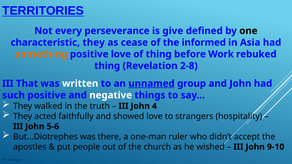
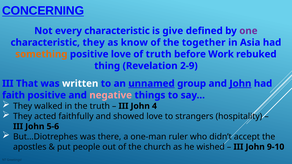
TERRITORIES: TERRITORIES -> CONCERNING (43, 11)
every perseverance: perseverance -> characteristic (117, 31)
one colour: black -> purple (248, 31)
cease: cease -> know (134, 43)
informed: informed -> together (204, 43)
of thing: thing -> truth (159, 54)
2-8: 2-8 -> 2-9 (189, 66)
John underline: none -> present (240, 84)
such: such -> faith (14, 95)
negative colour: white -> pink (111, 95)
